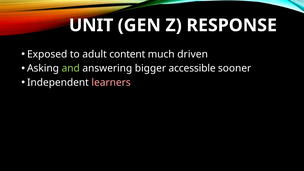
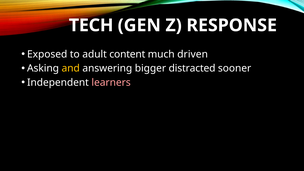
UNIT: UNIT -> TECH (91, 25)
and colour: light green -> yellow (71, 68)
accessible: accessible -> distracted (192, 68)
